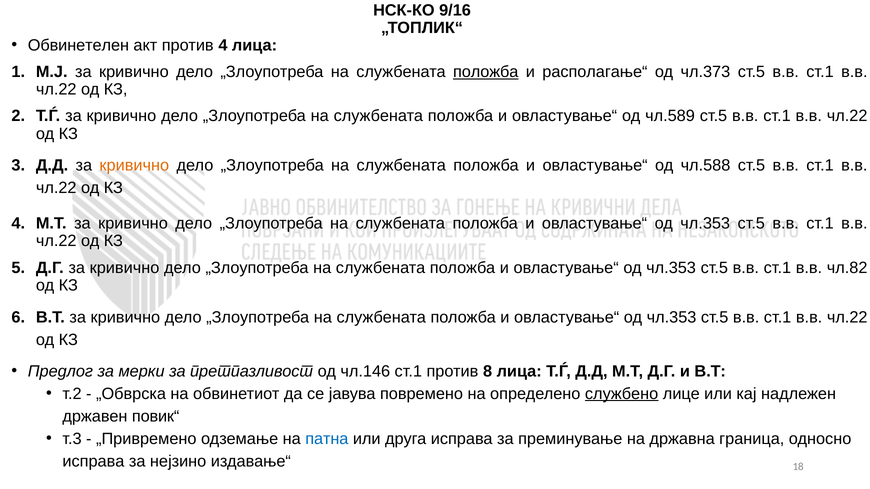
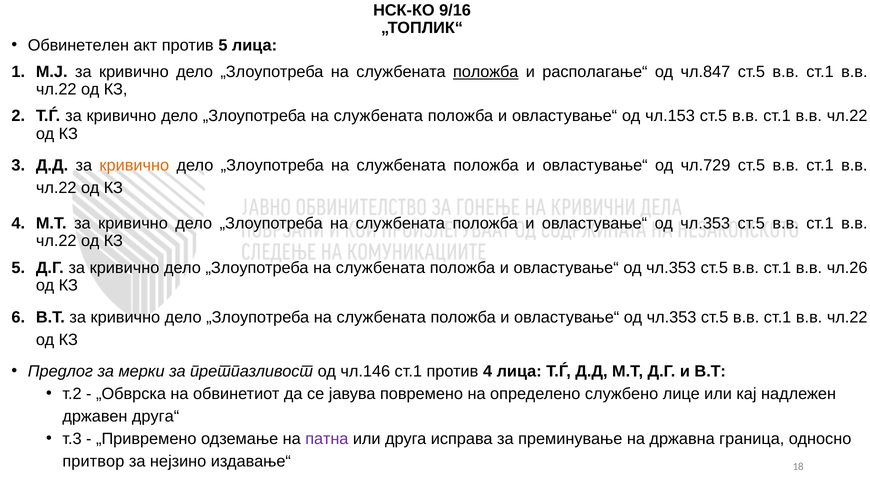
против 4: 4 -> 5 (223, 45)
чл.373: чл.373 -> чл.847 (705, 72)
чл.589: чл.589 -> чл.153 (670, 116)
чл.588: чл.588 -> чл.729 (705, 166)
чл.82: чл.82 -> чл.26 (847, 268)
против 8: 8 -> 4 (488, 371)
службено underline: present -> none (622, 394)
повик“: повик“ -> друга“ (156, 416)
патна colour: blue -> purple (327, 439)
исправа: исправа -> притвор (93, 461)
